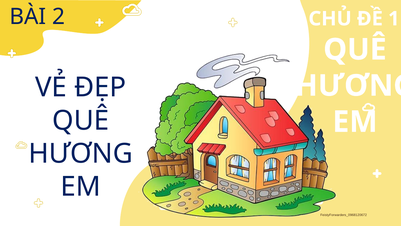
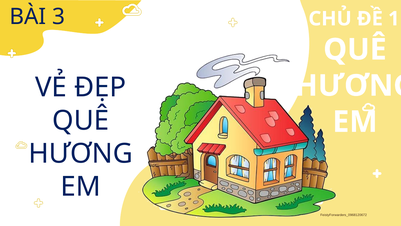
2: 2 -> 3 (59, 17)
